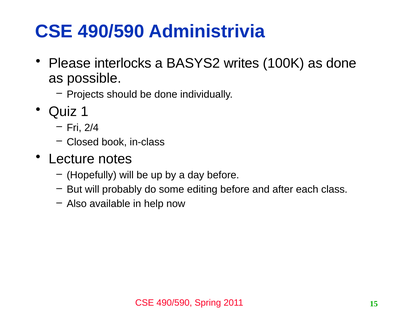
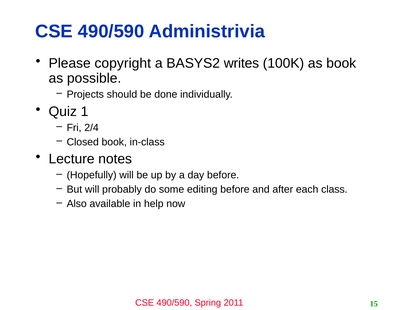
interlocks: interlocks -> copyright (123, 63)
as done: done -> book (341, 63)
